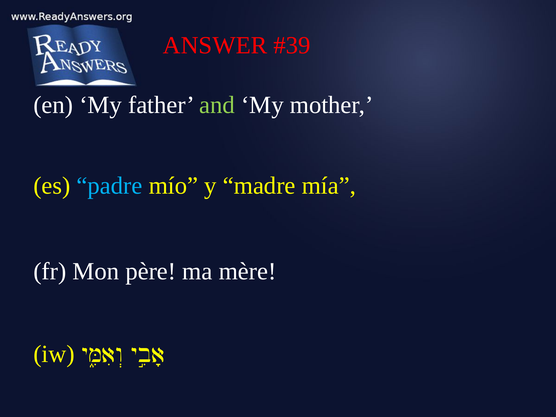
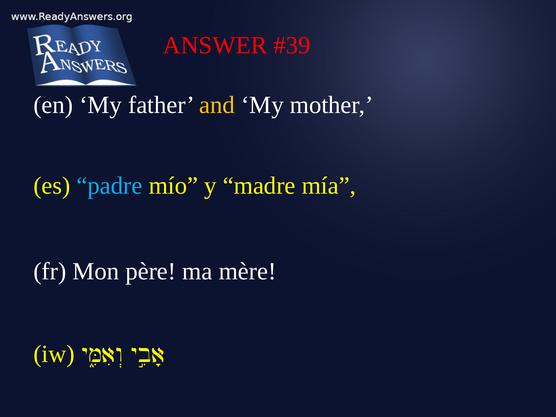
and colour: light green -> yellow (217, 105)
